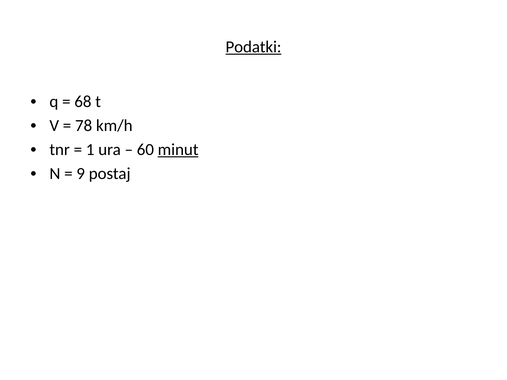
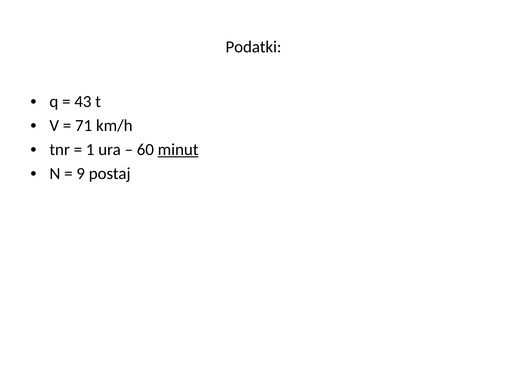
Podatki underline: present -> none (253, 47)
68: 68 -> 43 (83, 102)
78: 78 -> 71 (84, 126)
